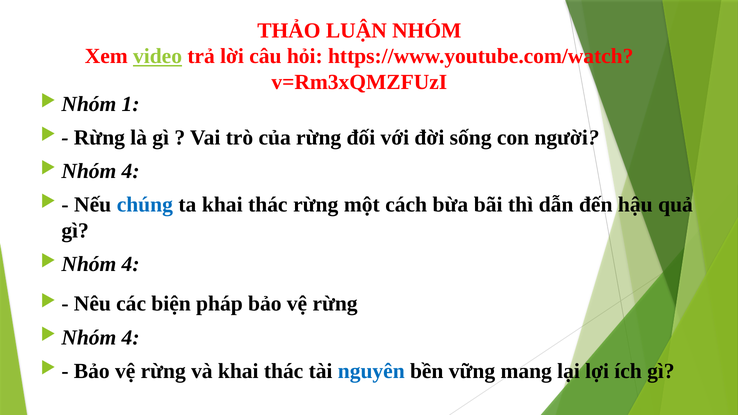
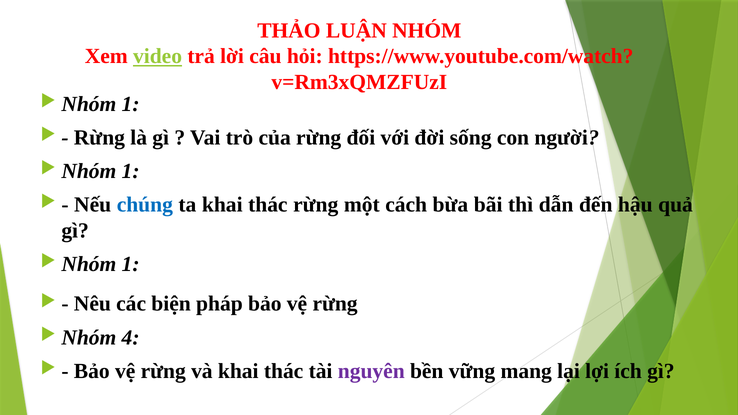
4: 4 -> 1 (131, 171)
4: 4 -> 1 (131, 264)
nguyên colour: blue -> purple (371, 371)
